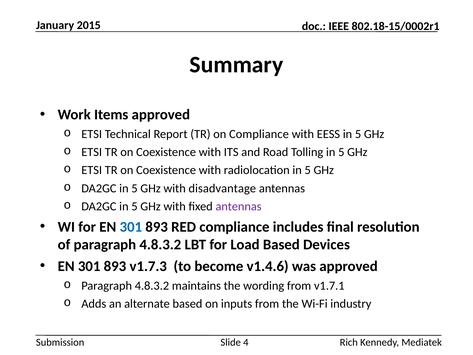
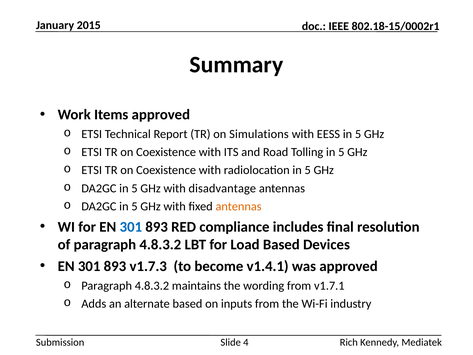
on Compliance: Compliance -> Simulations (259, 134)
antennas colour: purple -> orange (239, 206)
v1.4.6: v1.4.6 -> v1.4.1 (268, 266)
